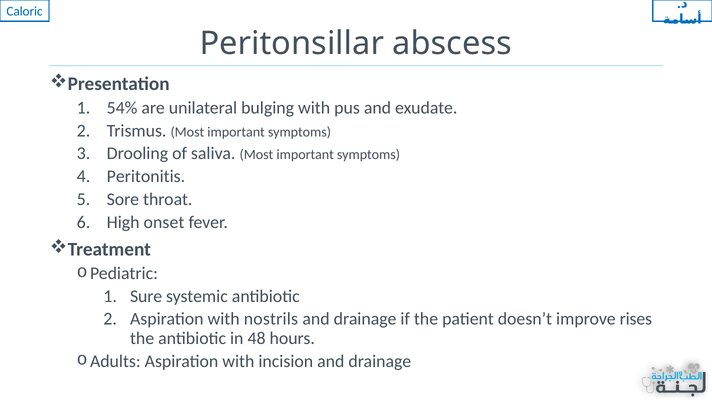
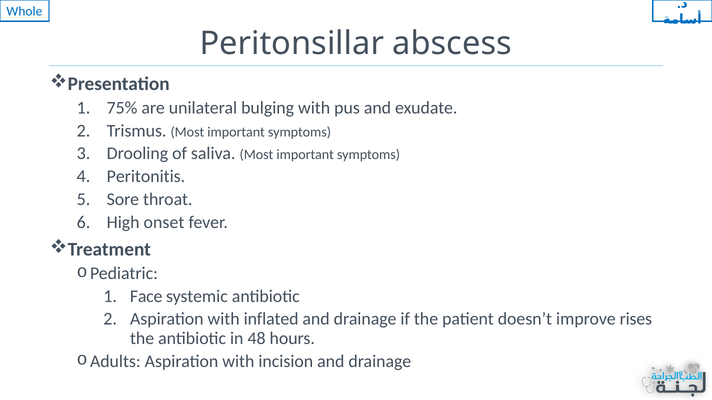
Caloric: Caloric -> Whole (24, 12)
54%: 54% -> 75% (122, 108)
Sure: Sure -> Face (146, 297)
nostrils: nostrils -> inflated (271, 319)
